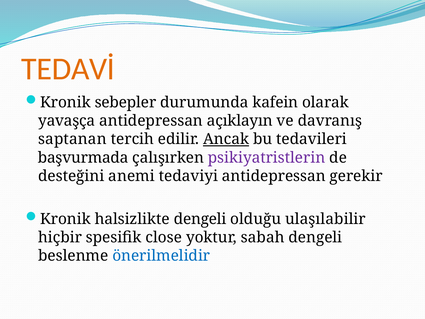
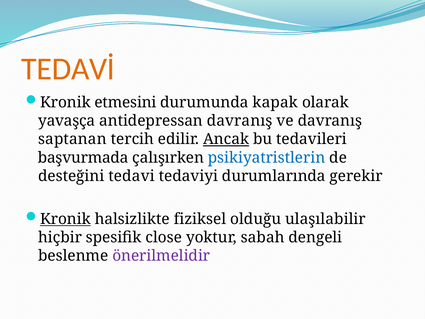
sebepler: sebepler -> etmesini (125, 102)
kafein: kafein -> kapak (275, 102)
antidepressan açıklayın: açıklayın -> davranış (240, 121)
psikiyatristlerin colour: purple -> blue (267, 158)
anemi: anemi -> tedavi (132, 176)
tedaviyi antidepressan: antidepressan -> durumlarında (274, 176)
Kronik underline: none -> present (65, 219)
halsizlikte dengeli: dengeli -> fiziksel (200, 219)
önerilmelidir colour: blue -> purple (161, 256)
